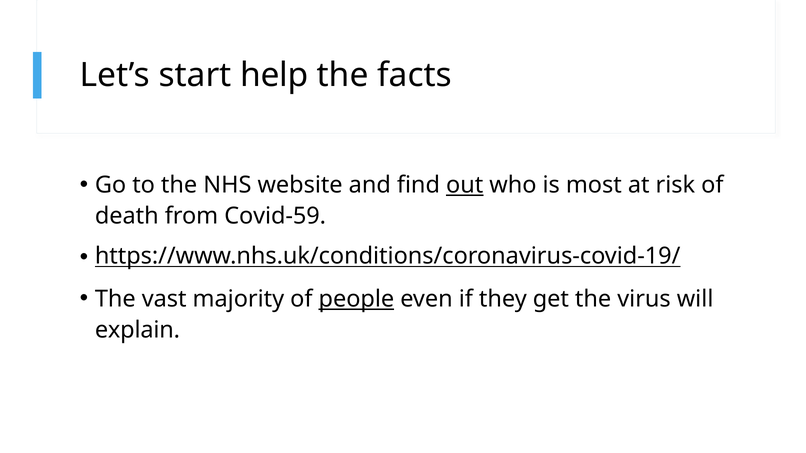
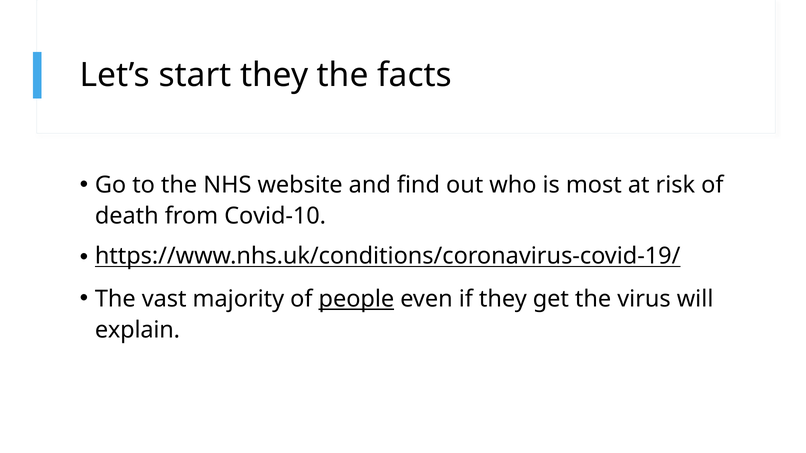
start help: help -> they (274, 75)
out underline: present -> none (465, 185)
Covid-59: Covid-59 -> Covid-10 (275, 216)
